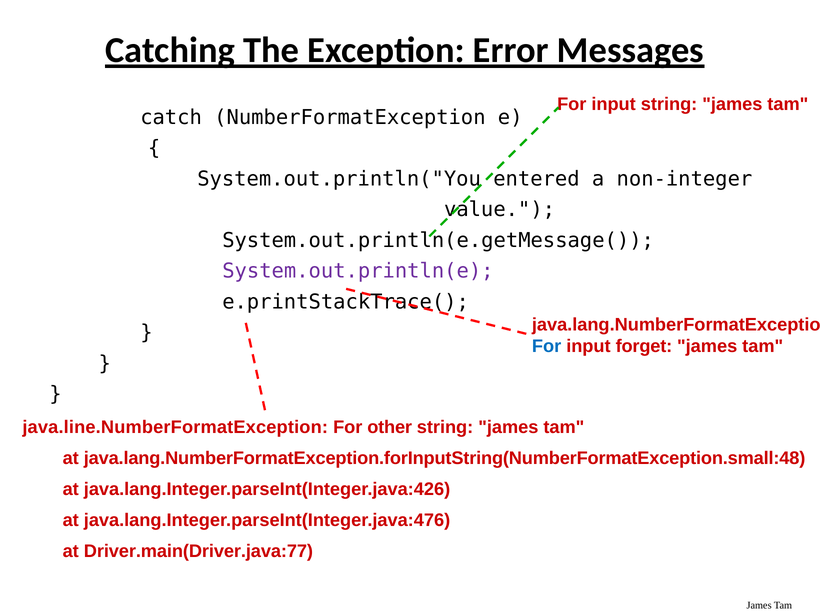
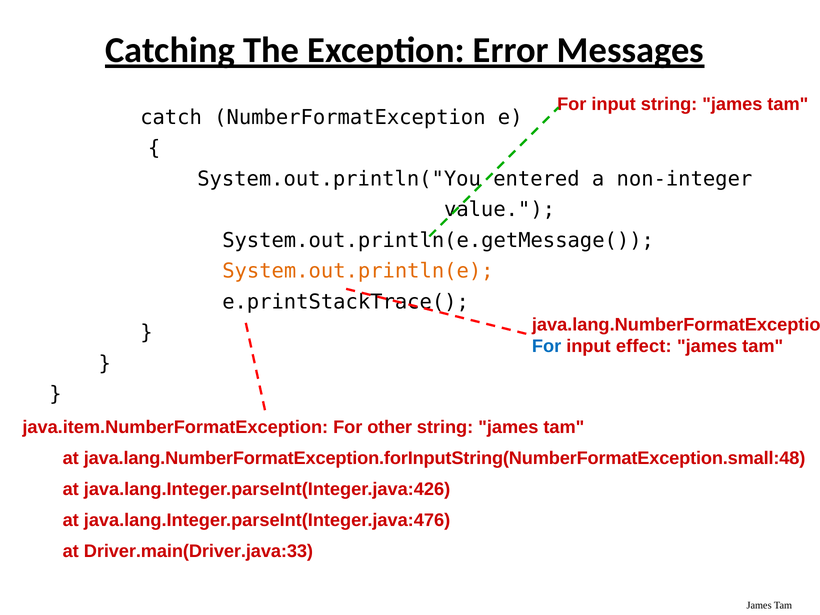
System.out.println(e colour: purple -> orange (358, 271)
forget: forget -> effect (644, 346)
java.line.NumberFormatException: java.line.NumberFormatException -> java.item.NumberFormatException (175, 427)
Driver.main(Driver.java:77: Driver.main(Driver.java:77 -> Driver.main(Driver.java:33 (198, 551)
